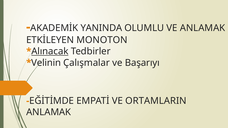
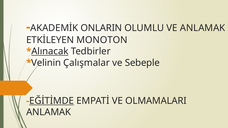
YANINDA: YANINDA -> ONLARIN (101, 28)
Başarıyı: Başarıyı -> Sebeple (142, 63)
EĞİTİMDE underline: none -> present (52, 101)
ORTAMLARIN: ORTAMLARIN -> OLMAMALARI (156, 101)
